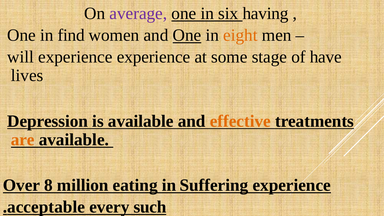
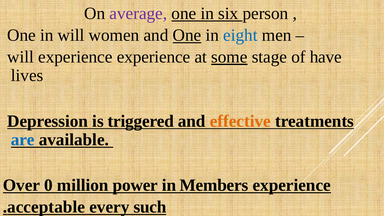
having: having -> person (265, 14)
in find: find -> will (71, 35)
eight colour: orange -> blue (240, 35)
some underline: none -> present (229, 57)
is available: available -> triggered (141, 121)
are colour: orange -> blue (23, 140)
8: 8 -> 0 (48, 185)
eating: eating -> power (135, 185)
Suffering: Suffering -> Members (214, 185)
